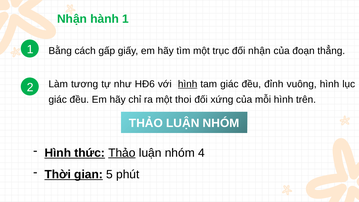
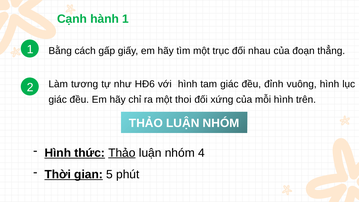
Nhận: Nhận -> Cạnh (72, 19)
đối nhận: nhận -> nhau (259, 51)
hình underline: present -> none (188, 84)
